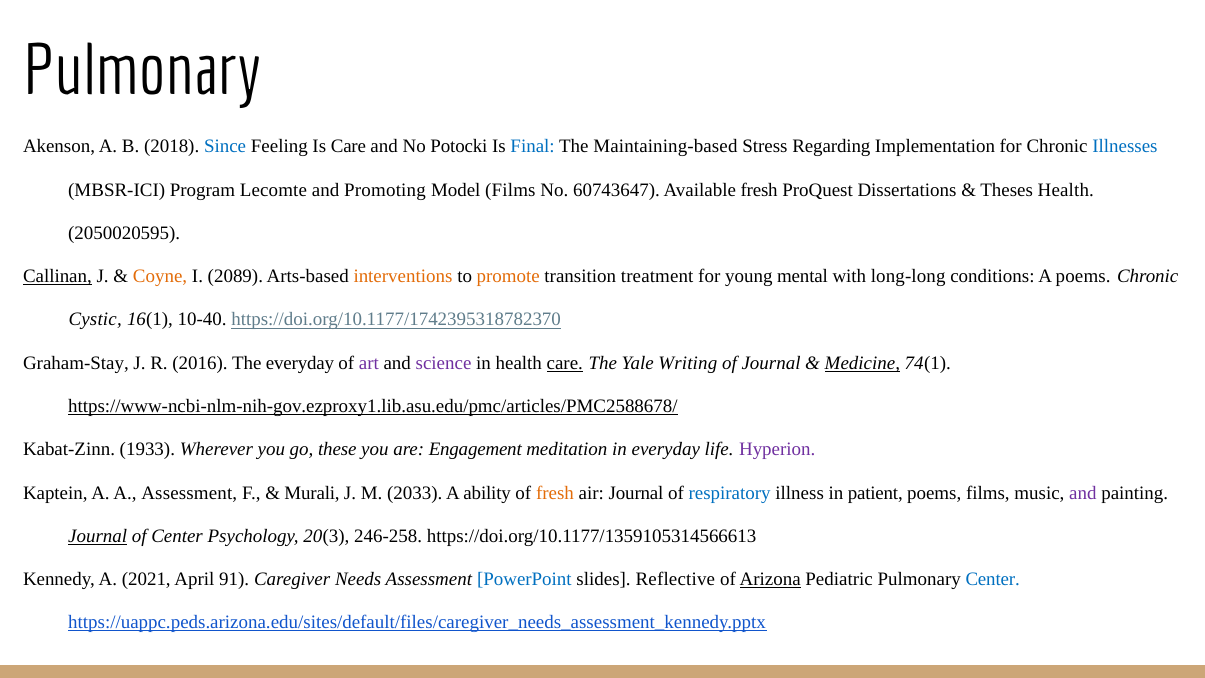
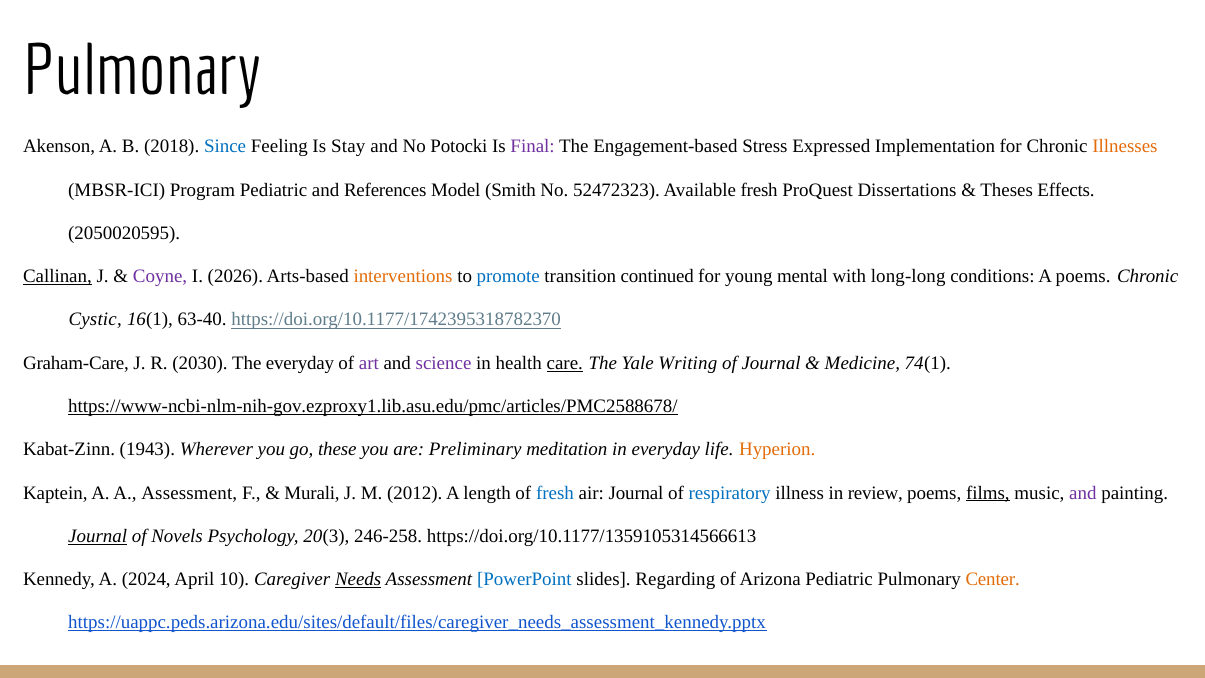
Is Care: Care -> Stay (348, 146)
Final colour: blue -> purple (533, 146)
Maintaining-based: Maintaining-based -> Engagement-based (666, 146)
Regarding: Regarding -> Expressed (831, 146)
Illnesses colour: blue -> orange (1125, 146)
Program Lecomte: Lecomte -> Pediatric (273, 190)
Promoting: Promoting -> References (385, 190)
Model Films: Films -> Smith (511, 190)
60743647: 60743647 -> 52472323 (616, 190)
Theses Health: Health -> Effects (1066, 190)
Coyne colour: orange -> purple (160, 276)
2089: 2089 -> 2026 (235, 276)
promote colour: orange -> blue (508, 276)
treatment: treatment -> continued (657, 276)
10-40: 10-40 -> 63-40 (202, 320)
Graham-Stay: Graham-Stay -> Graham-Care (76, 363)
2016: 2016 -> 2030 (200, 363)
Medicine underline: present -> none (862, 363)
1933: 1933 -> 1943 (147, 449)
Engagement: Engagement -> Preliminary (475, 449)
Hyperion colour: purple -> orange (777, 449)
2033: 2033 -> 2012 (415, 493)
ability: ability -> length (487, 493)
fresh colour: orange -> blue (555, 493)
patient: patient -> review (875, 493)
films underline: none -> present (988, 493)
of Center: Center -> Novels (177, 536)
2021: 2021 -> 2024 (146, 579)
91: 91 -> 10 (234, 579)
Needs underline: none -> present (358, 579)
Reflective: Reflective -> Regarding (675, 579)
Arizona underline: present -> none (770, 579)
Center colour: blue -> orange (993, 579)
